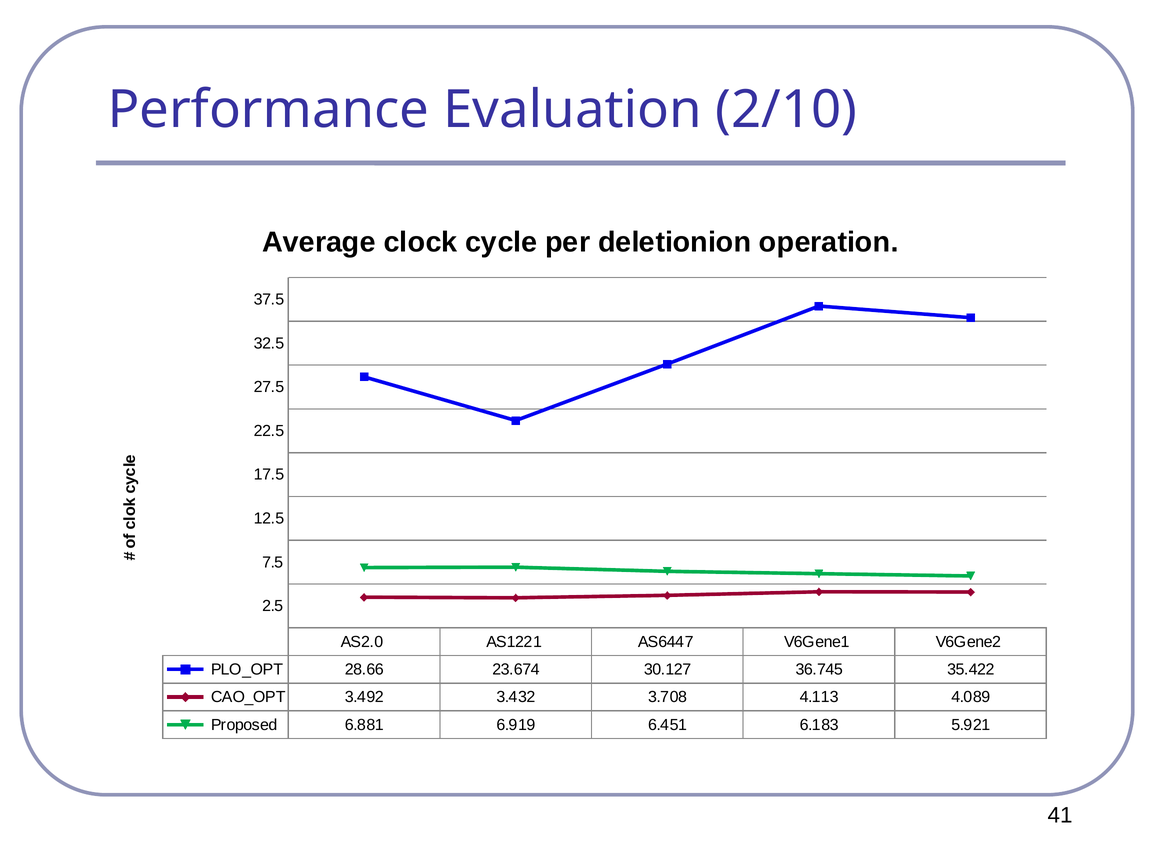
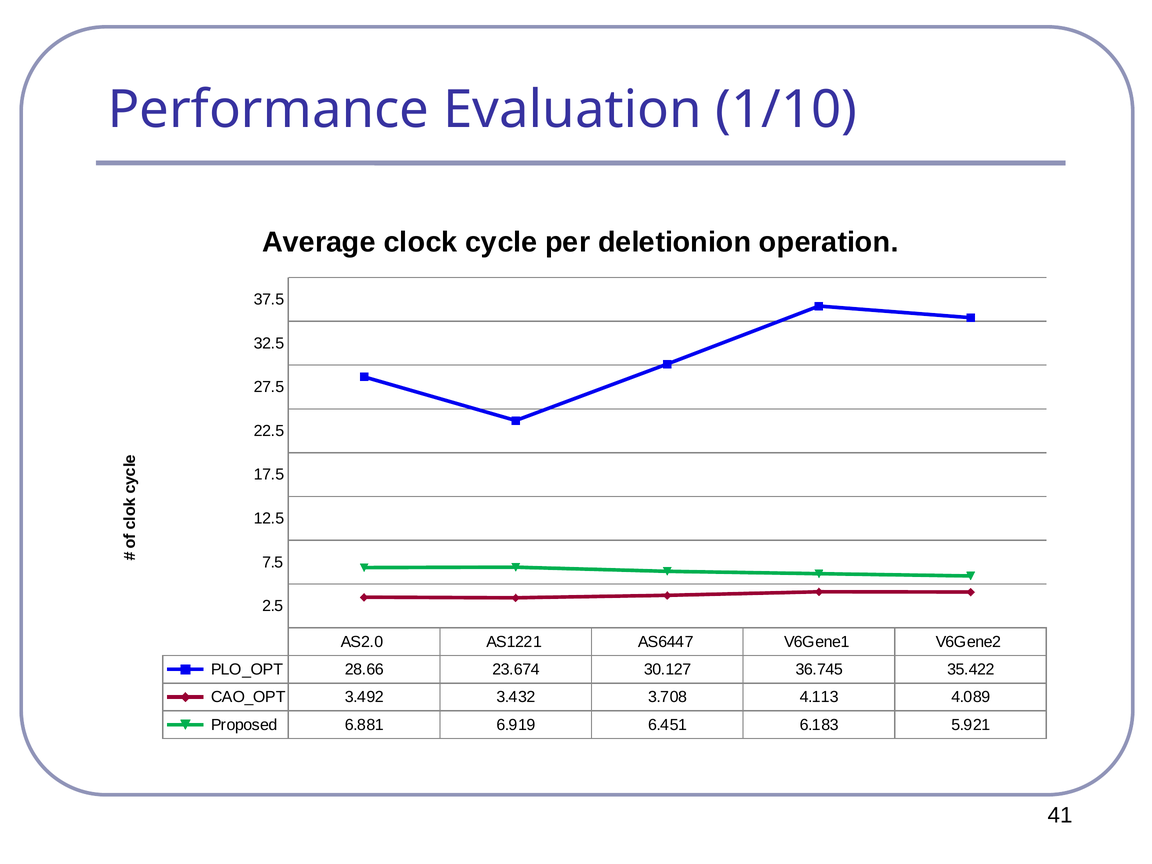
2/10: 2/10 -> 1/10 (786, 110)
